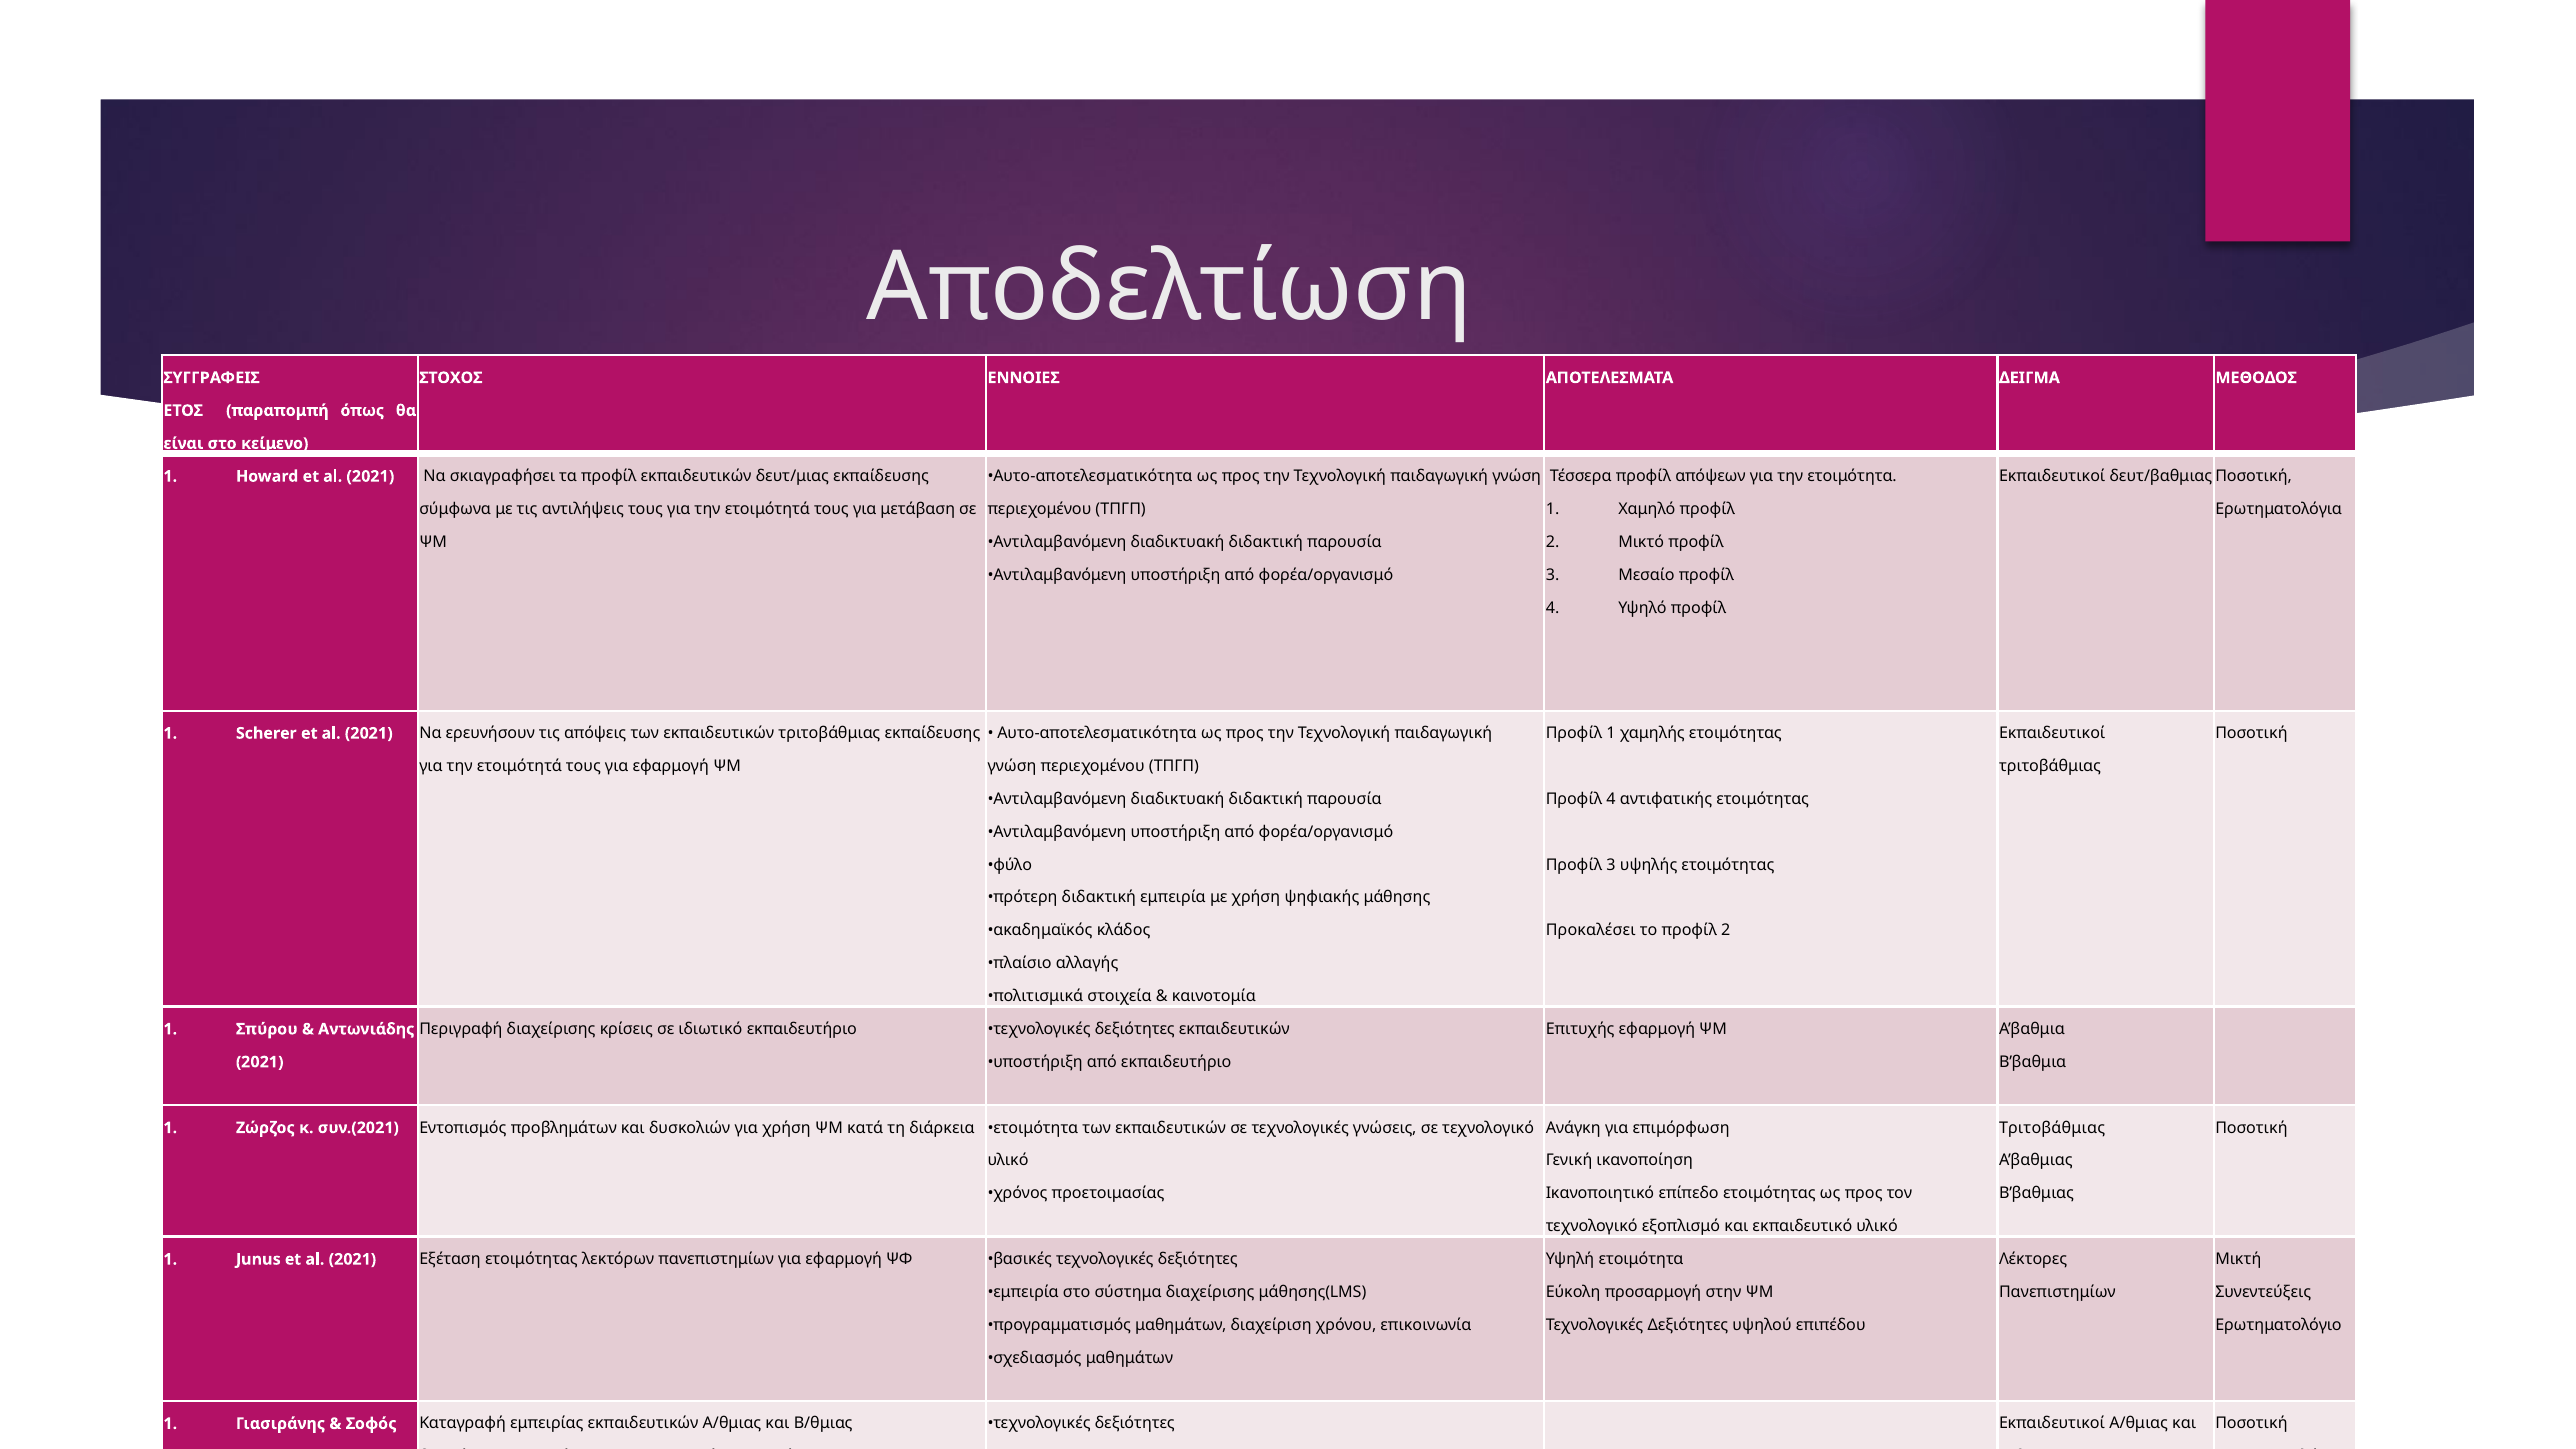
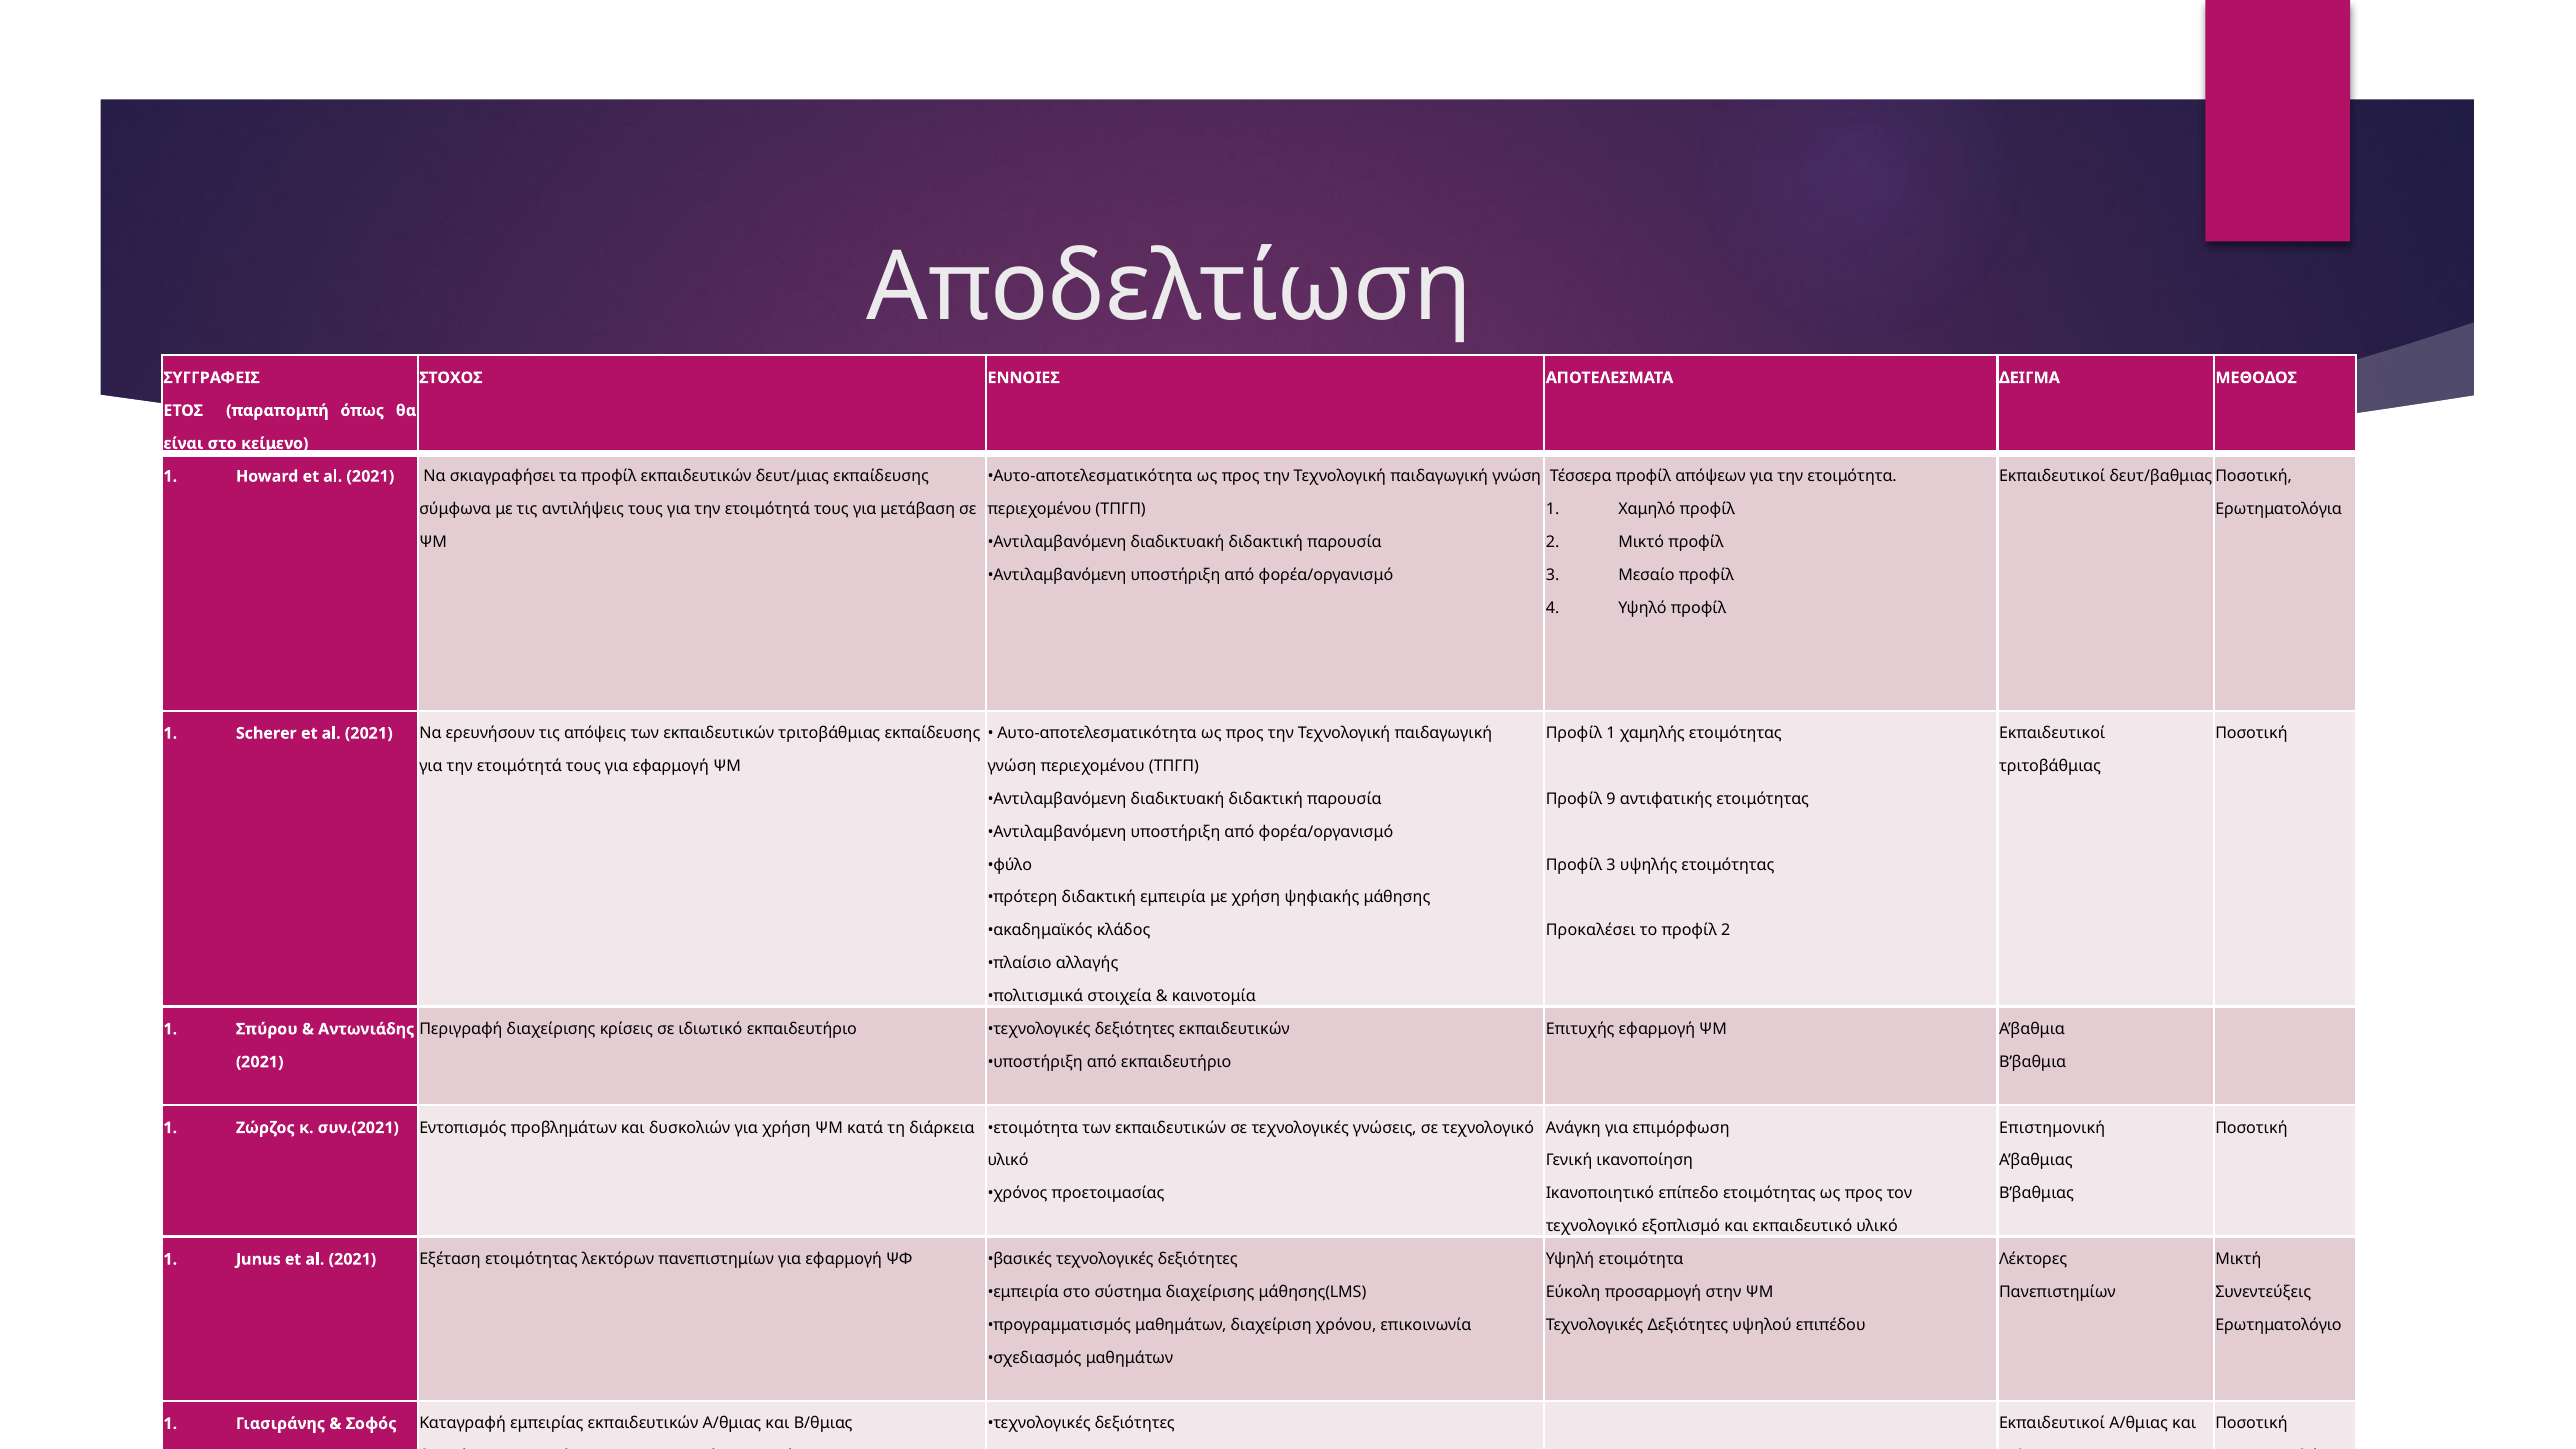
4: 4 -> 9 (1611, 799)
Τριτοβάθμιας: Τριτοβάθμιας -> Επιστημονική (2052, 1128)
